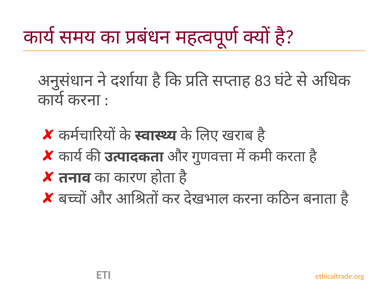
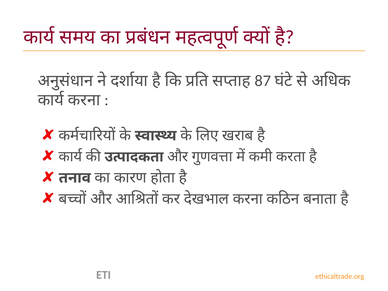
83: 83 -> 87 (263, 81)
